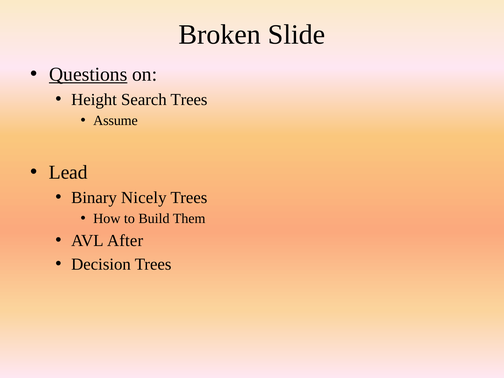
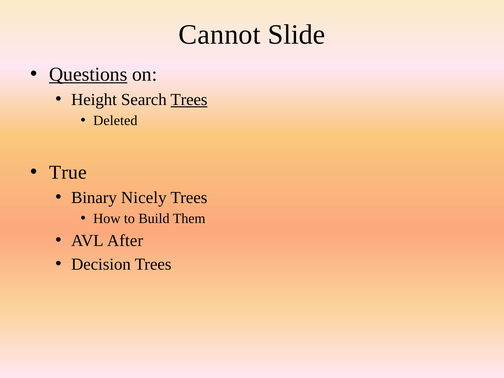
Broken: Broken -> Cannot (220, 35)
Trees underline: none -> present (189, 99)
Assume: Assume -> Deleted (115, 121)
Lead: Lead -> True (68, 172)
